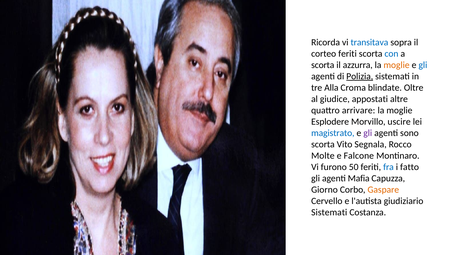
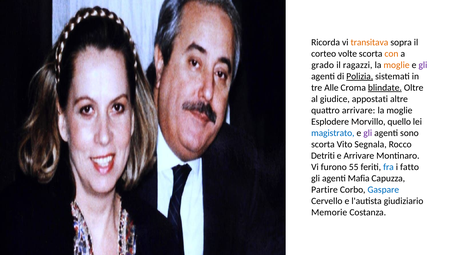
transitava colour: blue -> orange (369, 42)
corteo feriti: feriti -> volte (348, 54)
con colour: blue -> orange (391, 54)
scorta: scorta -> grado (323, 65)
azzurra: azzurra -> ragazzi (358, 65)
gli colour: blue -> purple (423, 65)
Alla: Alla -> Alle (331, 88)
blindate underline: none -> present (385, 88)
uscire: uscire -> quello (399, 121)
Molte: Molte -> Detriti (323, 155)
e Falcone: Falcone -> Arrivare (359, 155)
50: 50 -> 55 (354, 167)
Giorno: Giorno -> Partire (324, 189)
Gaspare colour: orange -> blue (383, 189)
Sistemati: Sistemati -> Memorie (329, 212)
